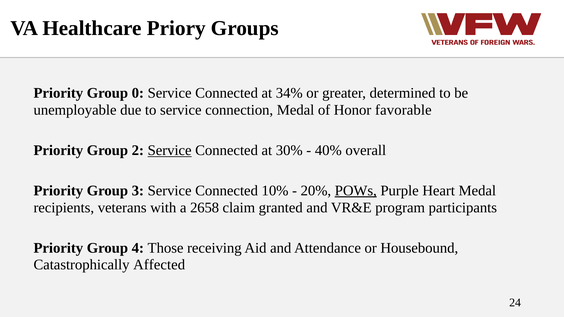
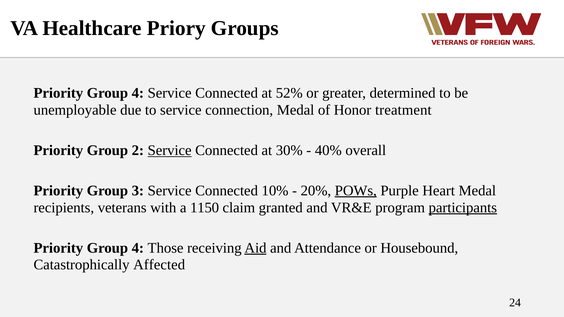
0: 0 -> 4 (138, 93)
34%: 34% -> 52% (289, 93)
favorable: favorable -> treatment (403, 110)
2658: 2658 -> 1150 (205, 208)
participants underline: none -> present (463, 208)
Aid underline: none -> present (255, 248)
